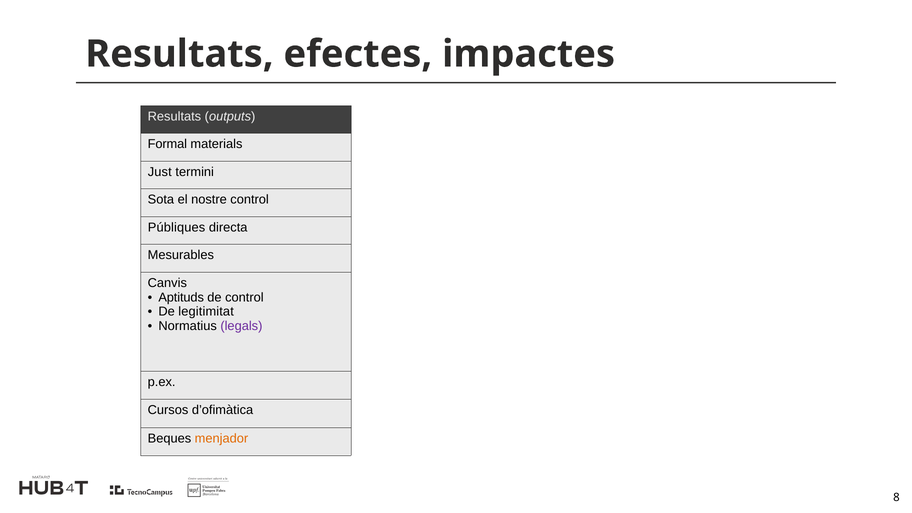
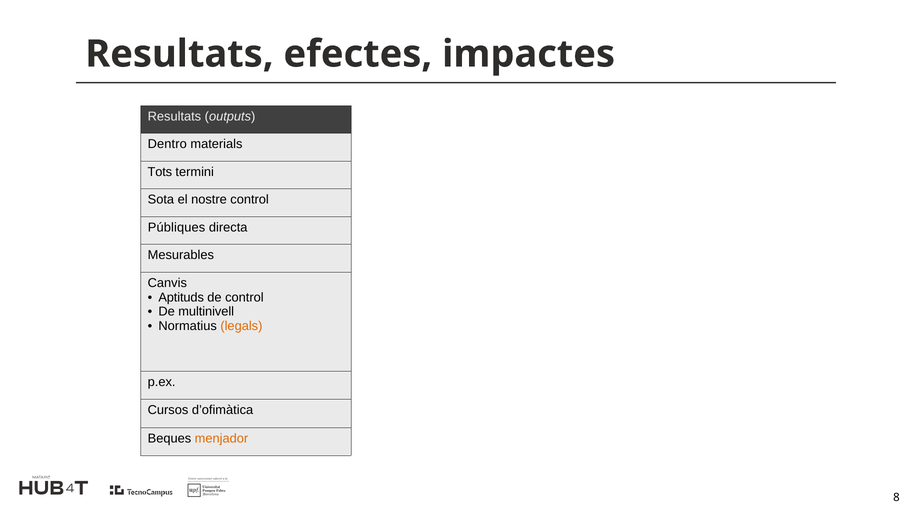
Formal: Formal -> Dentro (167, 144)
Just: Just -> Tots (160, 172)
legitimitat: legitimitat -> multinivell (206, 312)
legals colour: purple -> orange (241, 326)
